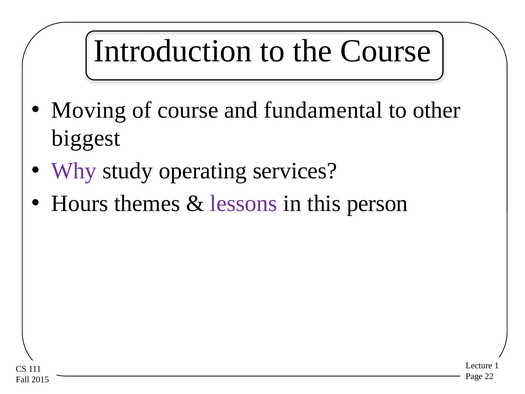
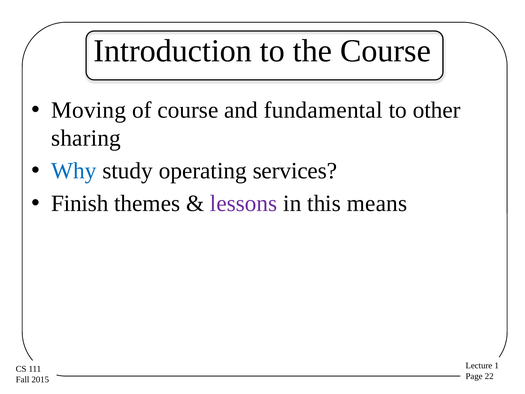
biggest: biggest -> sharing (86, 138)
Why colour: purple -> blue (74, 171)
Hours: Hours -> Finish (80, 203)
person: person -> means (377, 203)
